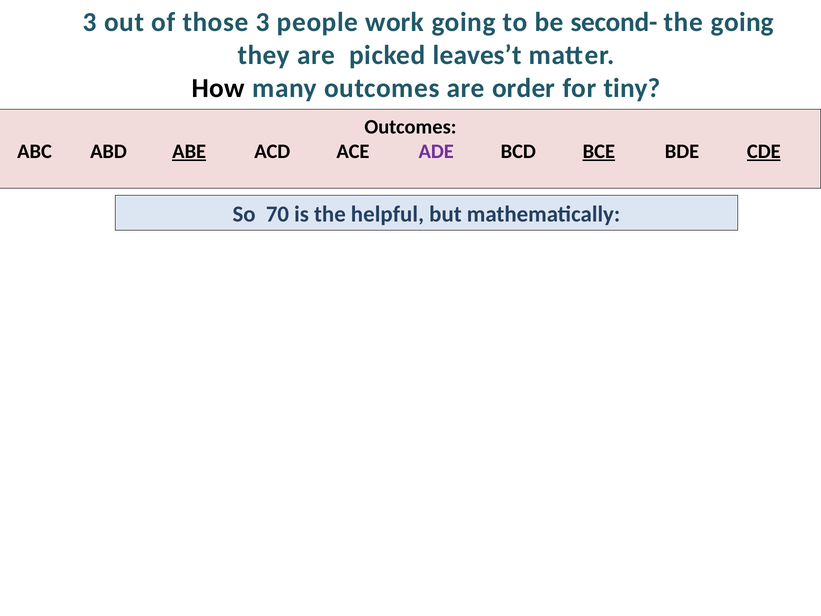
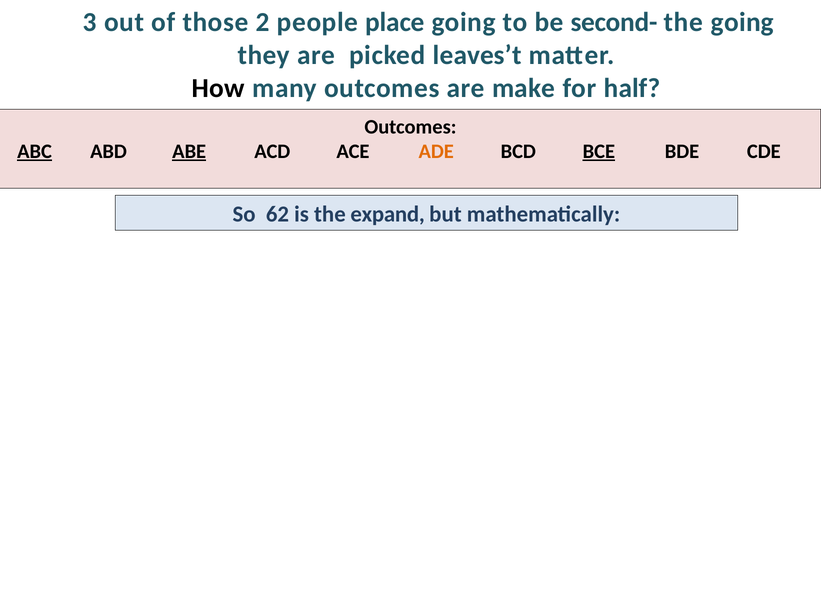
those 3: 3 -> 2 (263, 22)
work: work -> place (395, 22)
order: order -> make (524, 88)
tiny: tiny -> half (632, 88)
ABC underline: none -> present (35, 151)
ADE colour: purple -> orange (436, 151)
CDE underline: present -> none (764, 151)
70: 70 -> 62 (277, 214)
helpful: helpful -> expand (388, 214)
